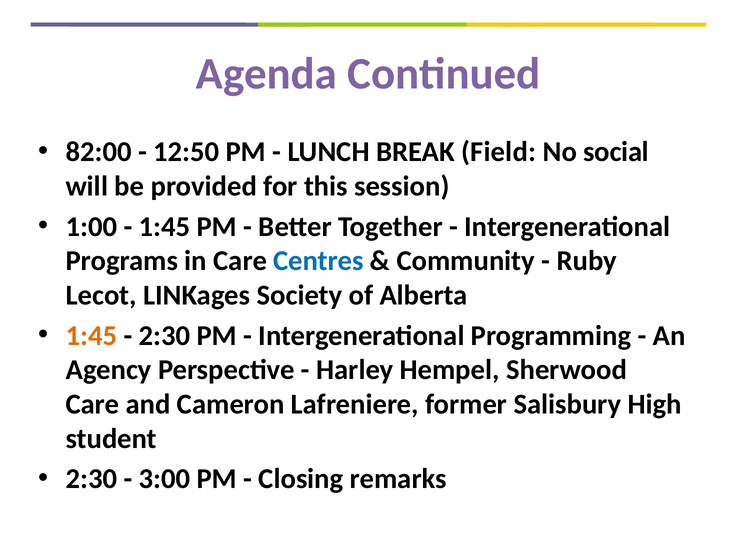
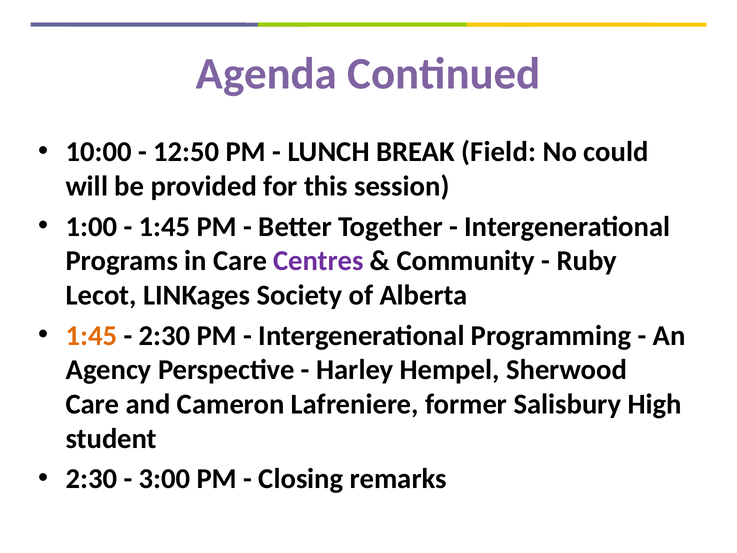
82:00: 82:00 -> 10:00 (99, 152)
social: social -> could (616, 152)
Centres colour: blue -> purple (318, 261)
